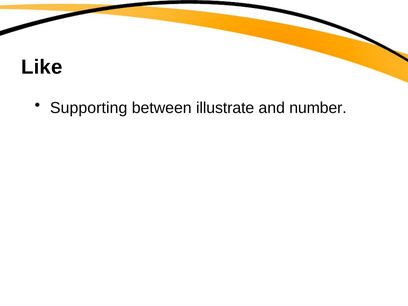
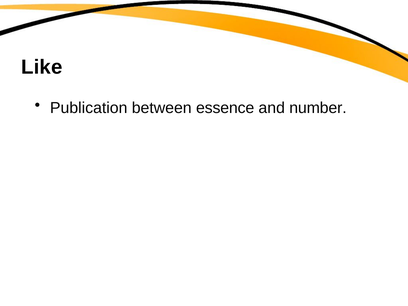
Supporting: Supporting -> Publication (89, 108)
illustrate: illustrate -> essence (225, 108)
